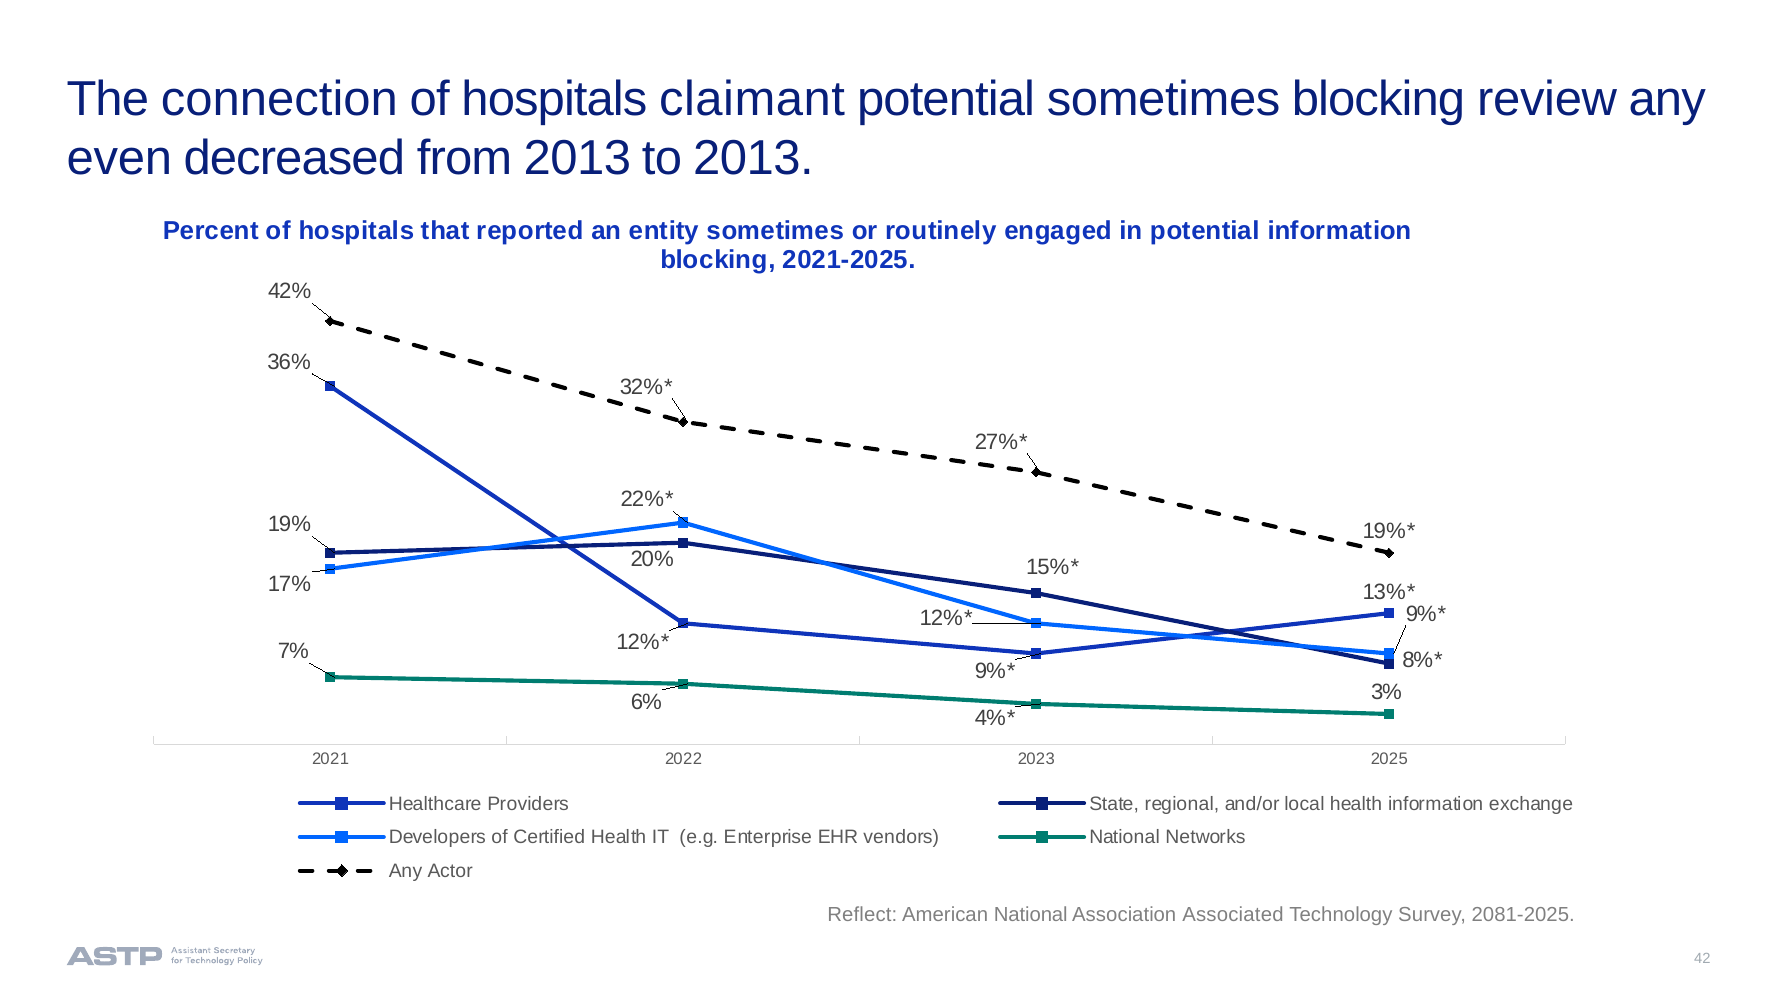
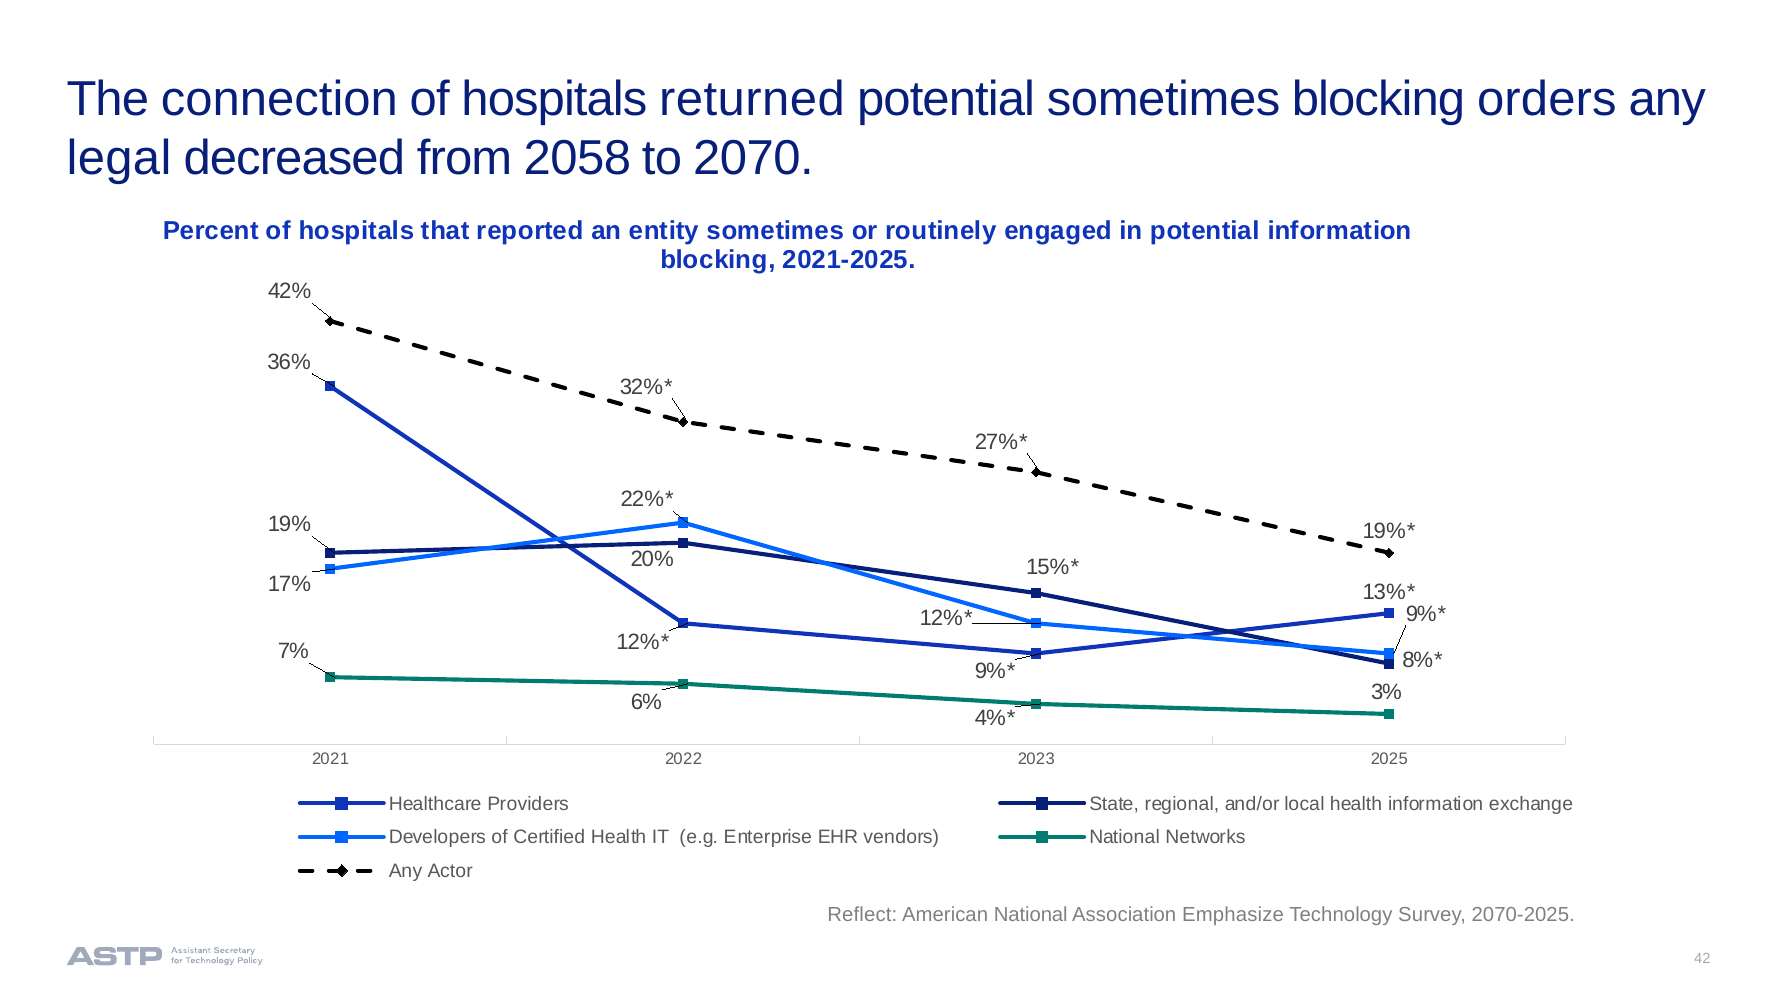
claimant: claimant -> returned (752, 99)
review: review -> orders (1547, 99)
even: even -> legal (119, 158)
from 2013: 2013 -> 2058 (577, 158)
to 2013: 2013 -> 2070 (753, 158)
Associated: Associated -> Emphasize (1233, 915)
2081-2025: 2081-2025 -> 2070-2025 (1523, 915)
